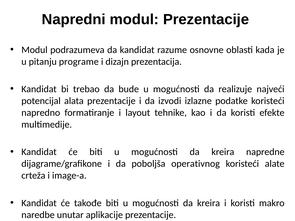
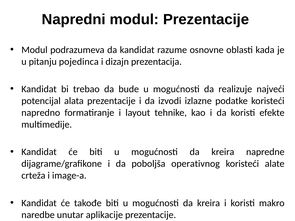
programe: programe -> pojedinca (79, 62)
